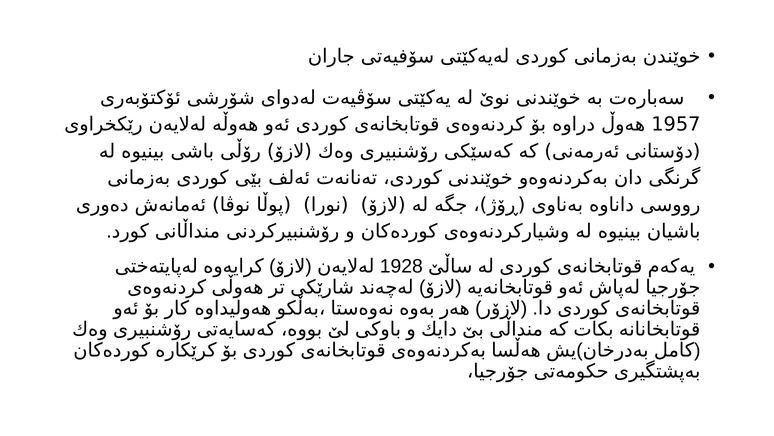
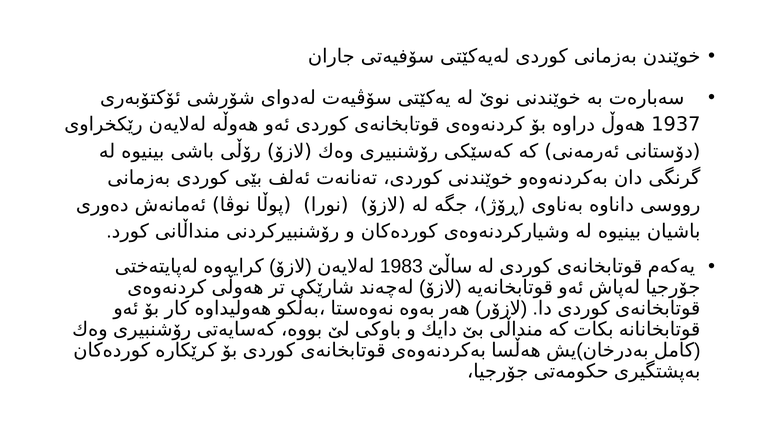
1957: 1957 -> 1937 (676, 124)
1928: 1928 -> 1983 (401, 266)
